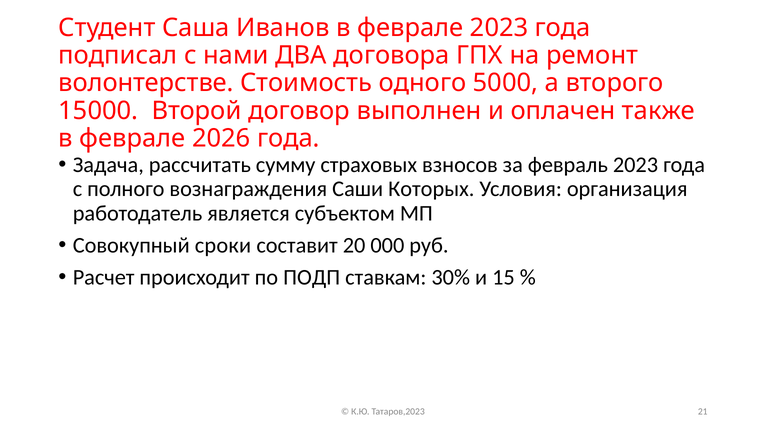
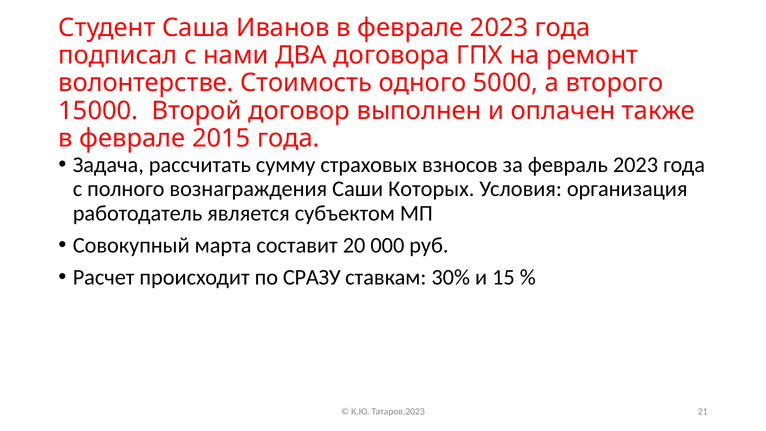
2026: 2026 -> 2015 (221, 138)
сроки: сроки -> марта (223, 245)
ПОДП: ПОДП -> СРАЗУ (312, 277)
